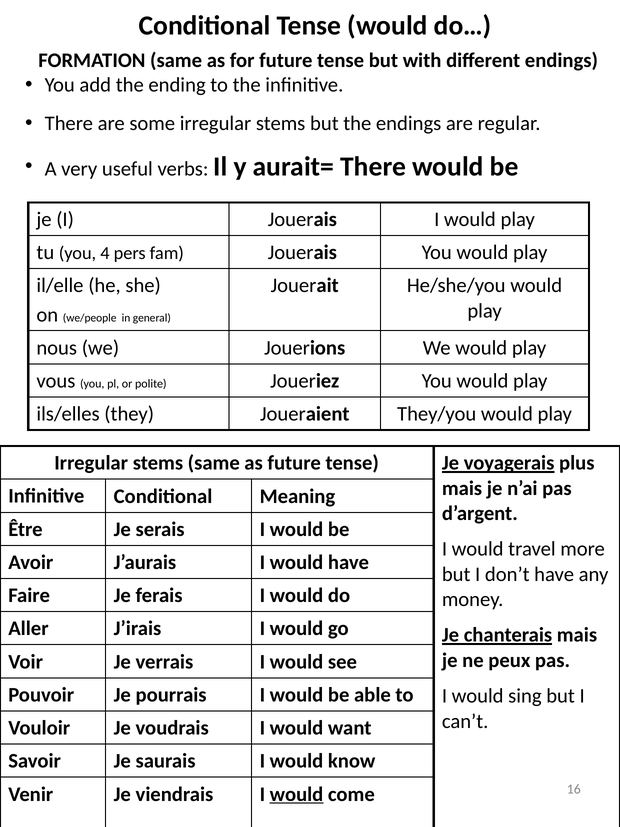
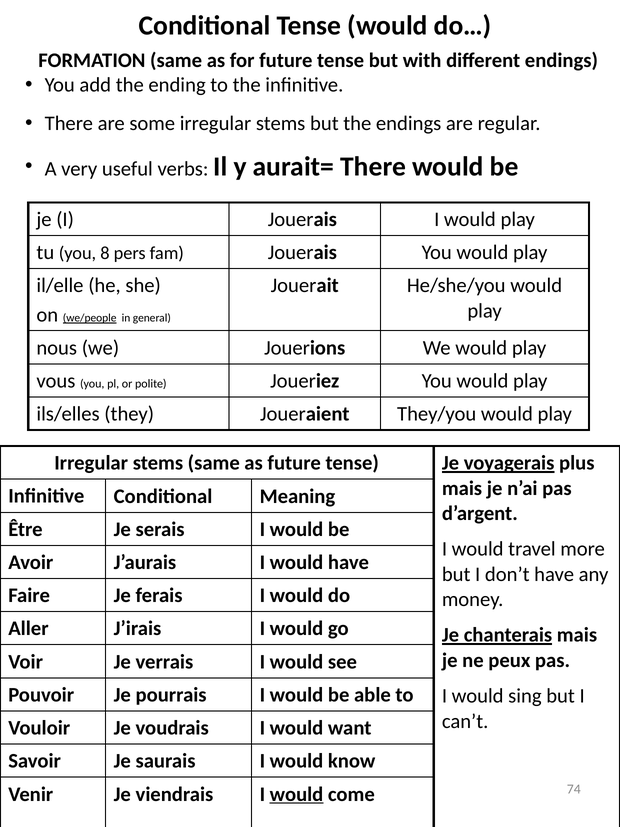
4: 4 -> 8 (105, 253)
we/people underline: none -> present (90, 318)
16: 16 -> 74 (574, 789)
